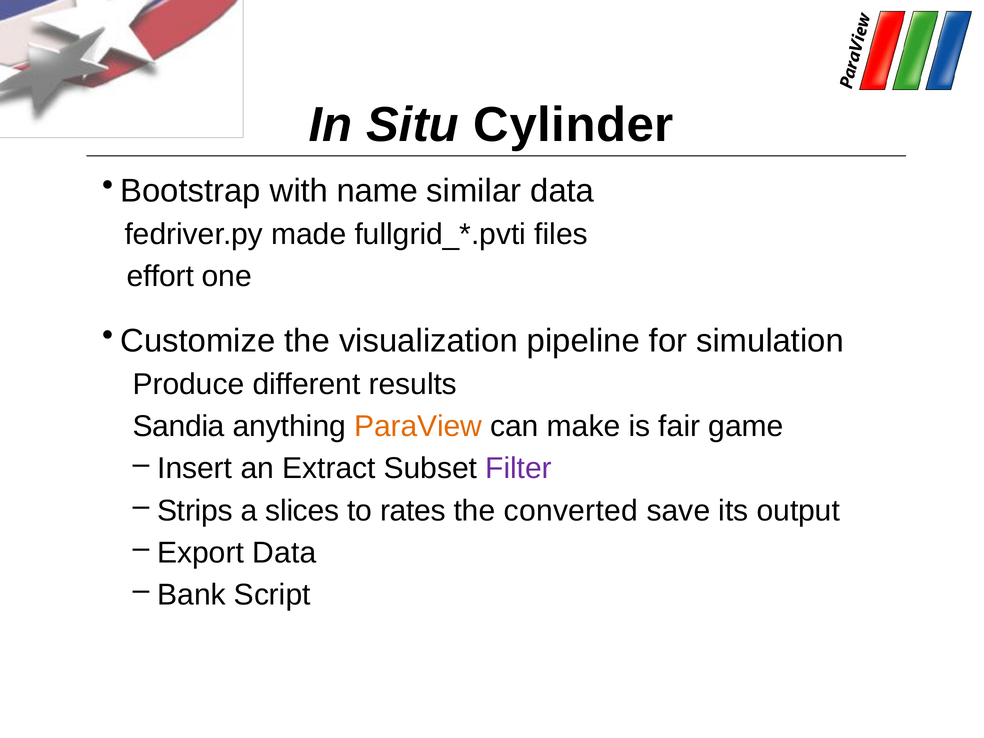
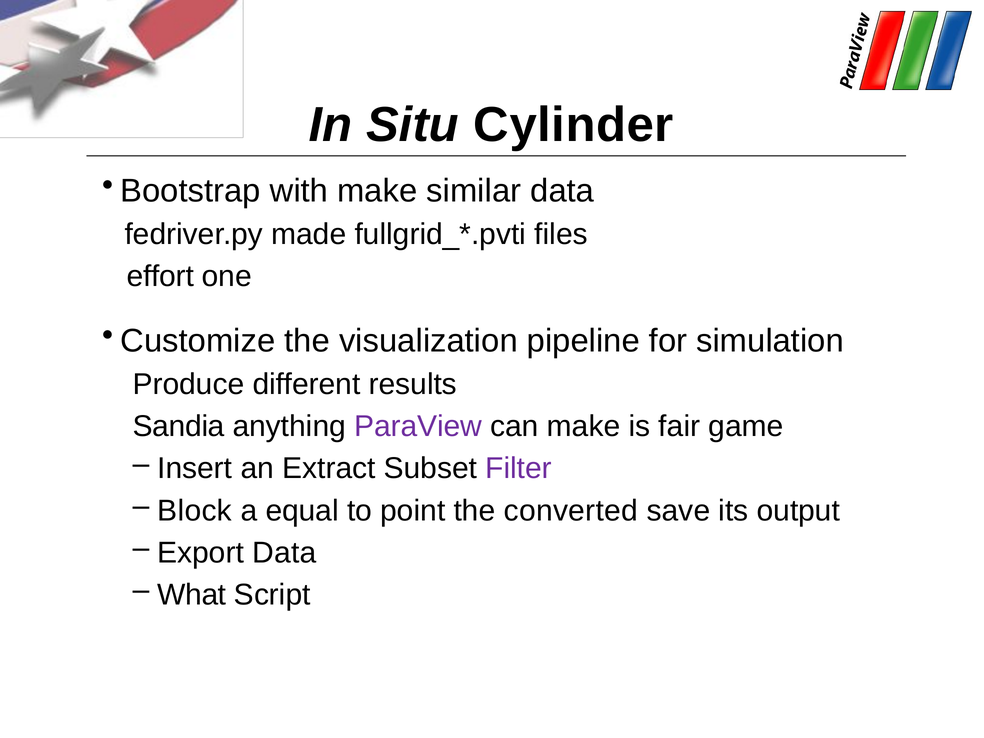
with name: name -> make (377, 191)
ParaView colour: orange -> purple (418, 426)
Strips: Strips -> Block (195, 511)
slices: slices -> equal (302, 511)
rates: rates -> point (413, 511)
Bank: Bank -> What (192, 595)
